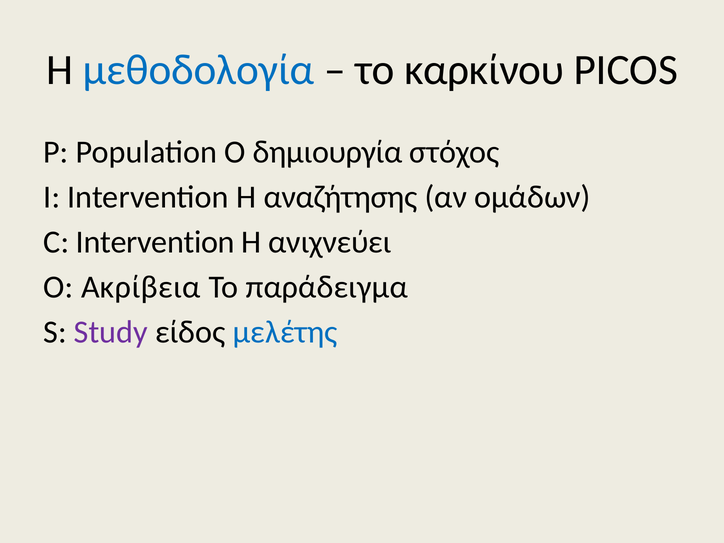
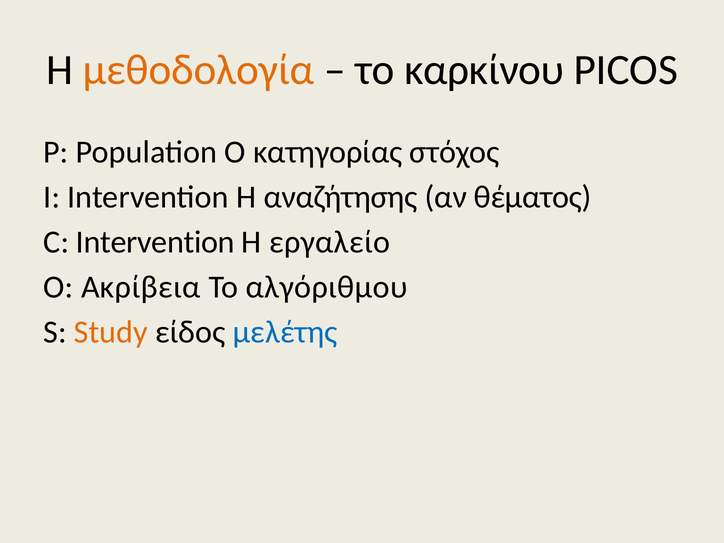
μεθοδολογία colour: blue -> orange (198, 70)
δημιουργία: δημιουργία -> κατηγορίας (328, 152)
ομάδων: ομάδων -> θέματος (533, 197)
ανιχνεύει: ανιχνεύει -> εργαλείο (330, 242)
παράδειγμα: παράδειγμα -> αλγόριθμου (327, 287)
Study colour: purple -> orange (111, 332)
